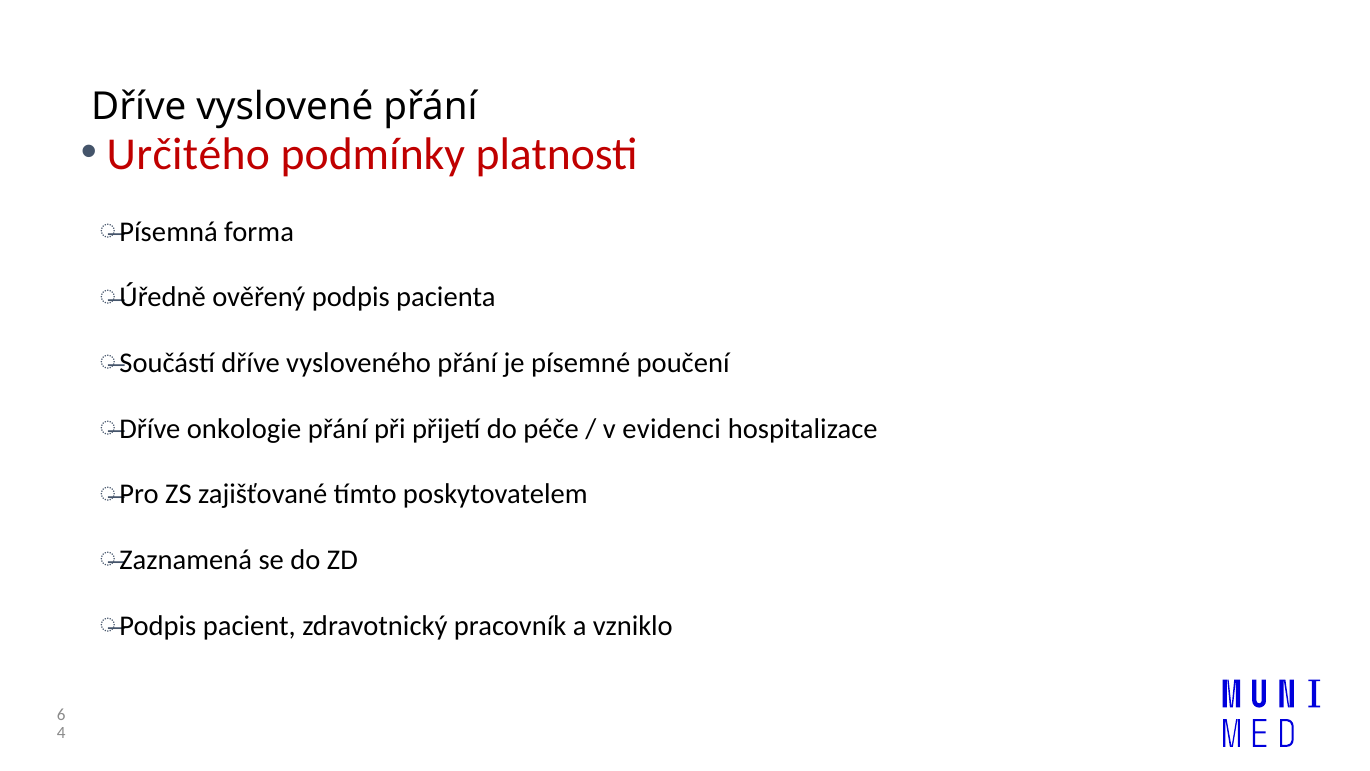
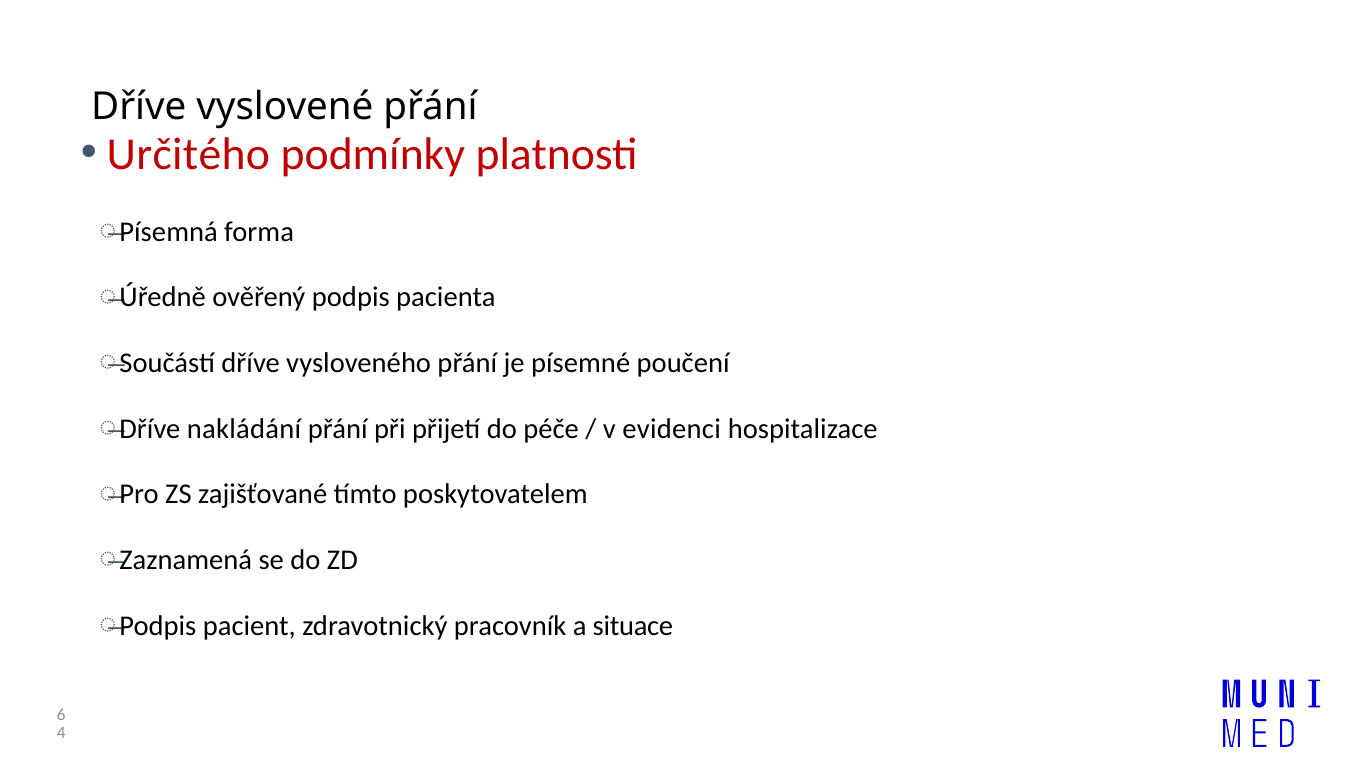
onkologie: onkologie -> nakládání (244, 428)
vzniklo: vzniklo -> situace (633, 625)
